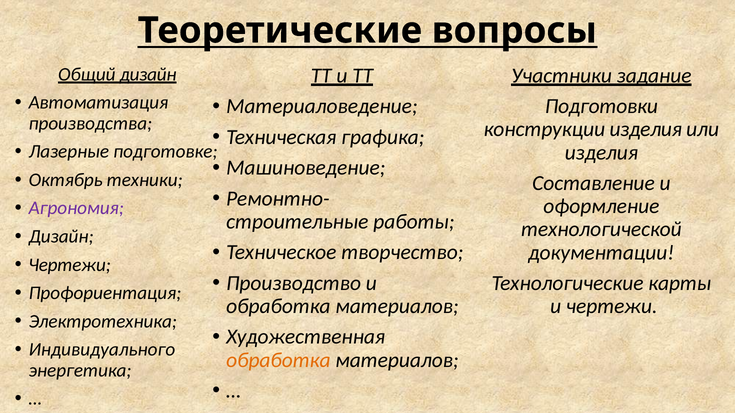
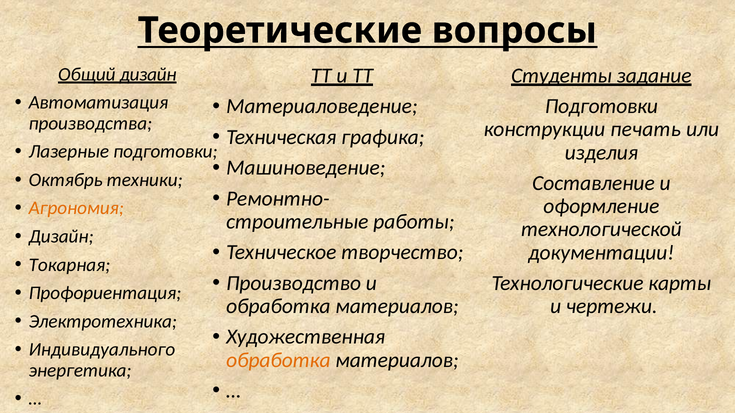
Участники: Участники -> Студенты (562, 76)
конструкции изделия: изделия -> печать (646, 129)
Лазерные подготовке: подготовке -> подготовки (165, 152)
Агрономия colour: purple -> orange (76, 208)
Чертежи: Чертежи -> Токарная (69, 265)
